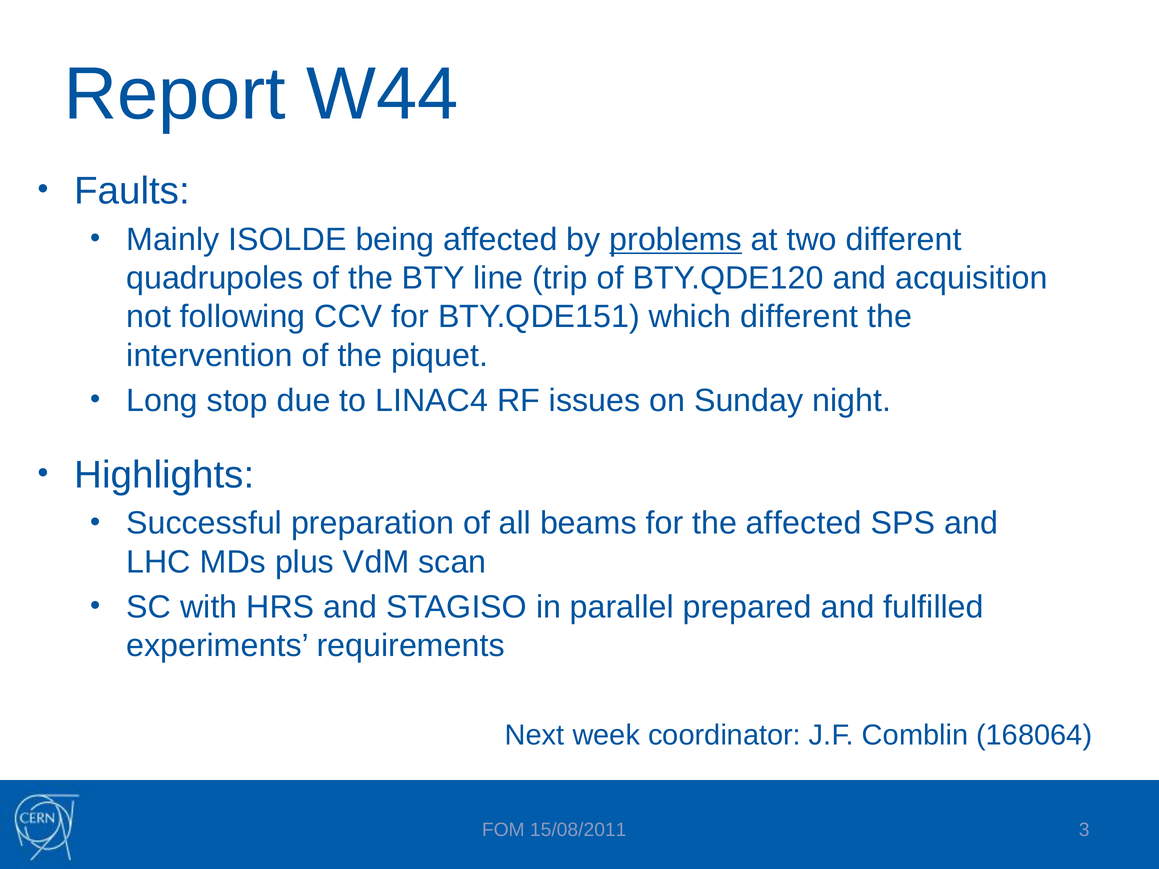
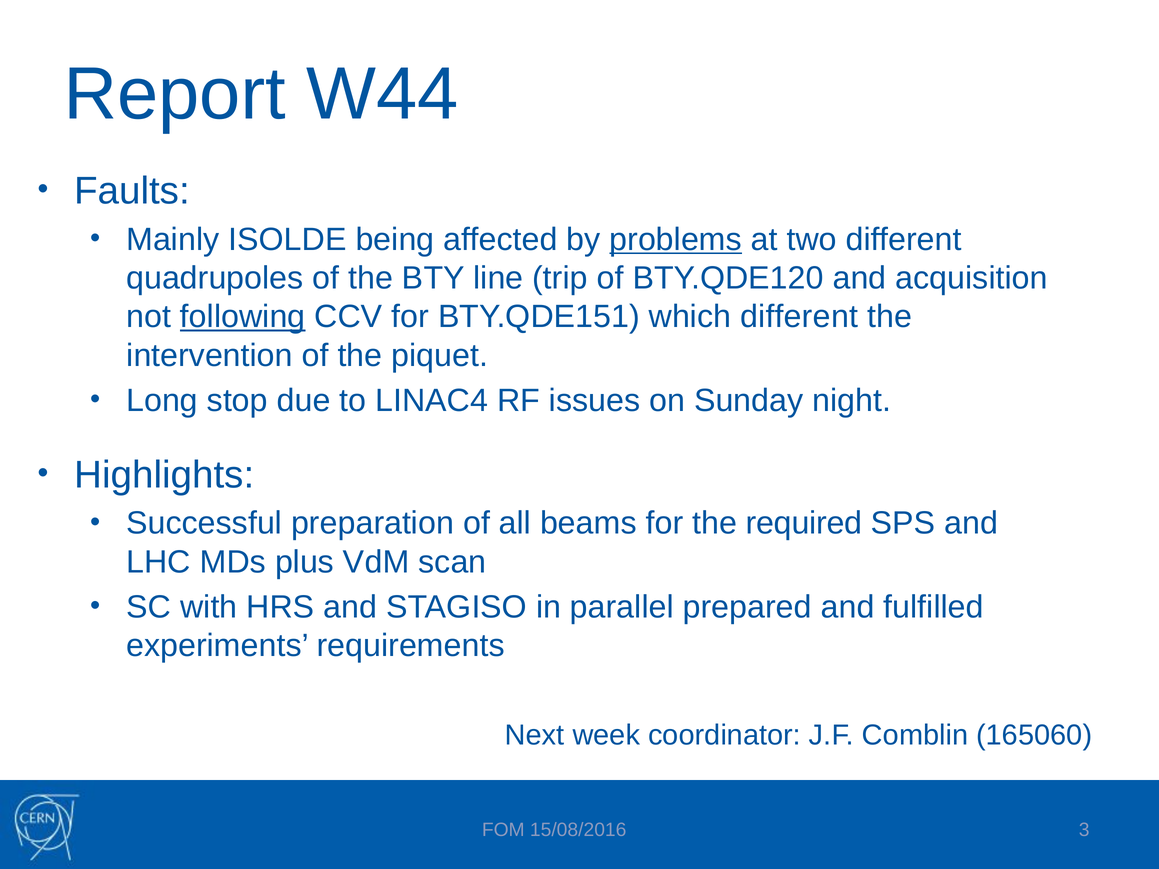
following underline: none -> present (243, 317)
the affected: affected -> required (804, 523)
168064: 168064 -> 165060 (1034, 735)
15/08/2011: 15/08/2011 -> 15/08/2016 (578, 830)
